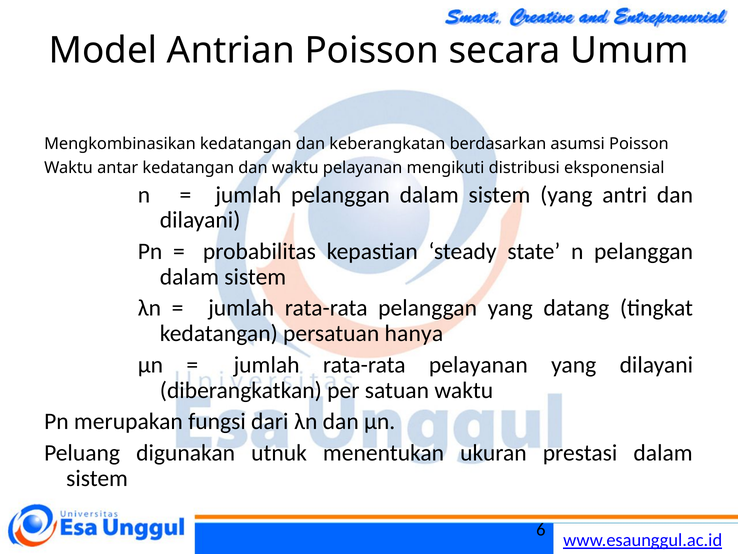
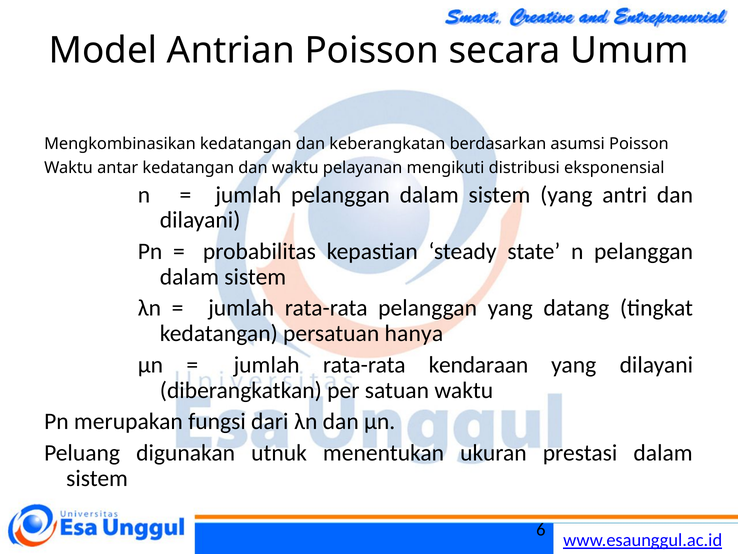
rata-rata pelayanan: pelayanan -> kendaraan (478, 365)
